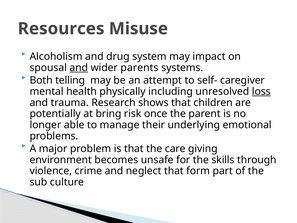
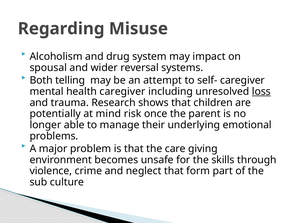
Resources: Resources -> Regarding (61, 29)
and underline: present -> none (79, 68)
parents: parents -> reversal (140, 68)
health physically: physically -> caregiver (123, 91)
bring: bring -> mind (108, 114)
